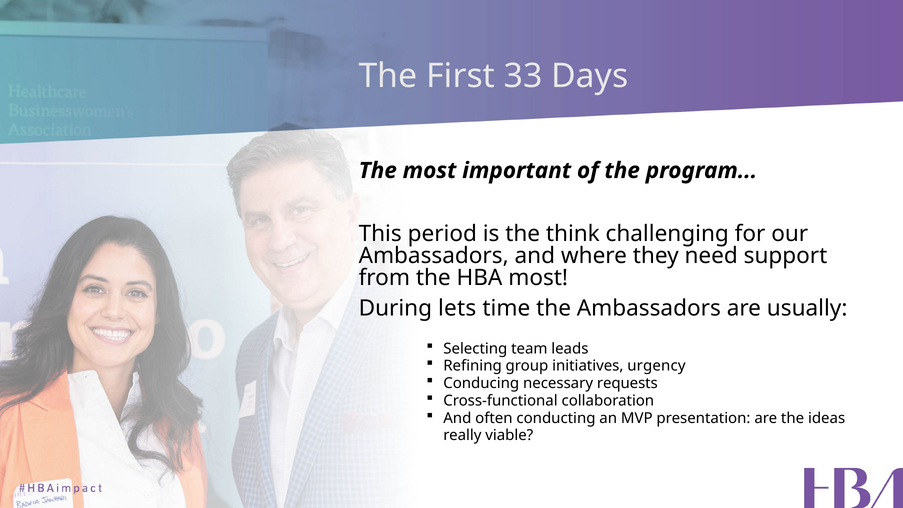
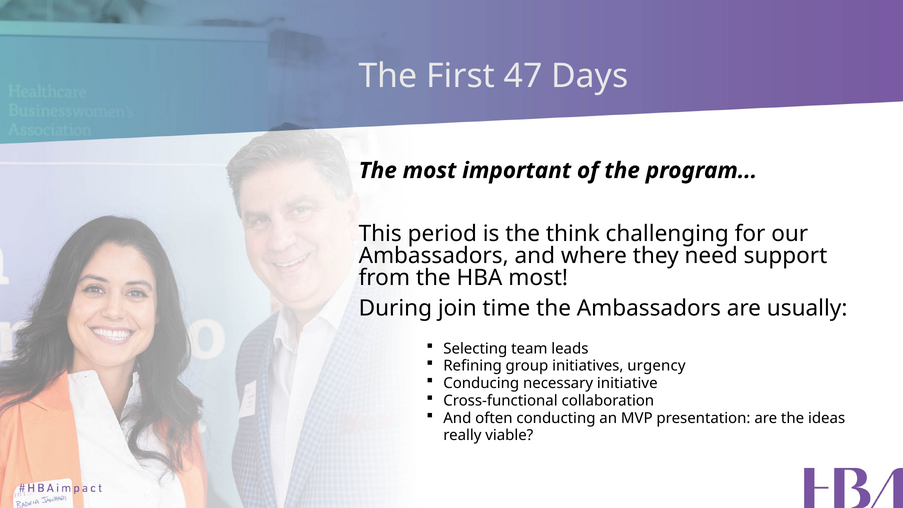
33: 33 -> 47 (523, 76)
lets: lets -> join (457, 308)
requests: requests -> initiative (627, 383)
